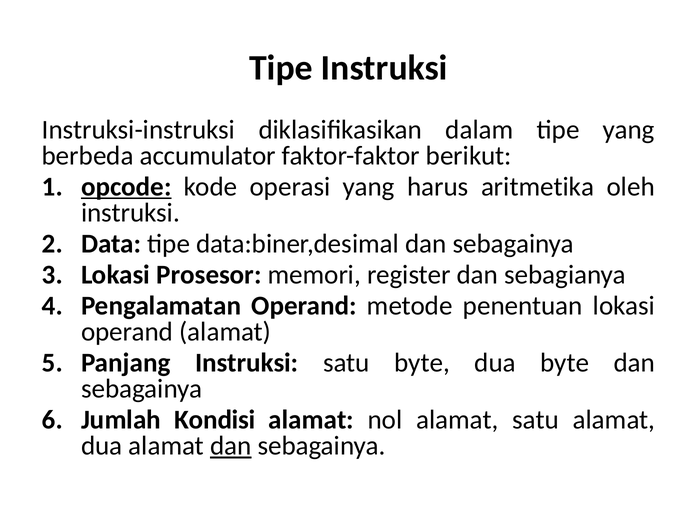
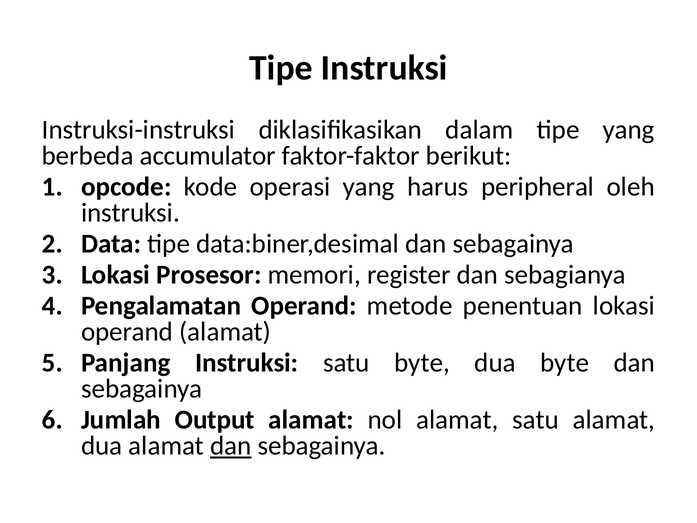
opcode underline: present -> none (126, 187)
aritmetika: aritmetika -> peripheral (538, 187)
Kondisi: Kondisi -> Output (215, 420)
